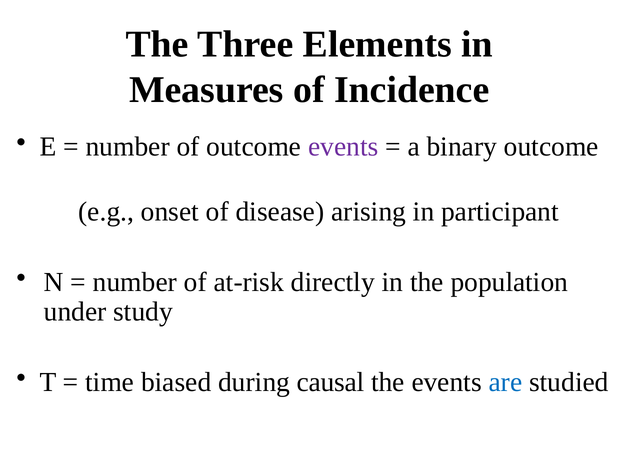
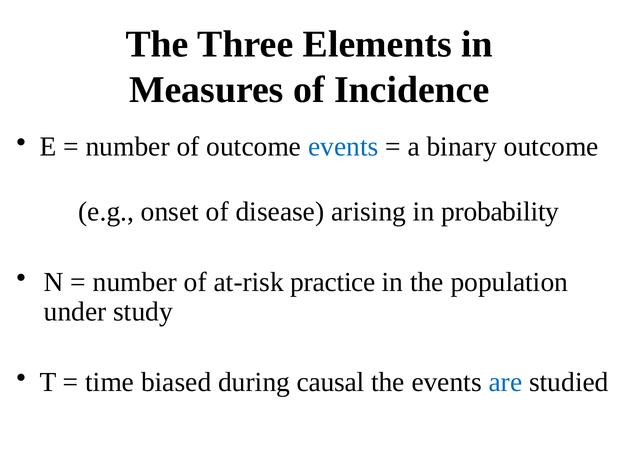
events colour: purple -> blue (343, 147)
participant: participant -> probability (500, 212)
directly: directly -> practice (333, 282)
